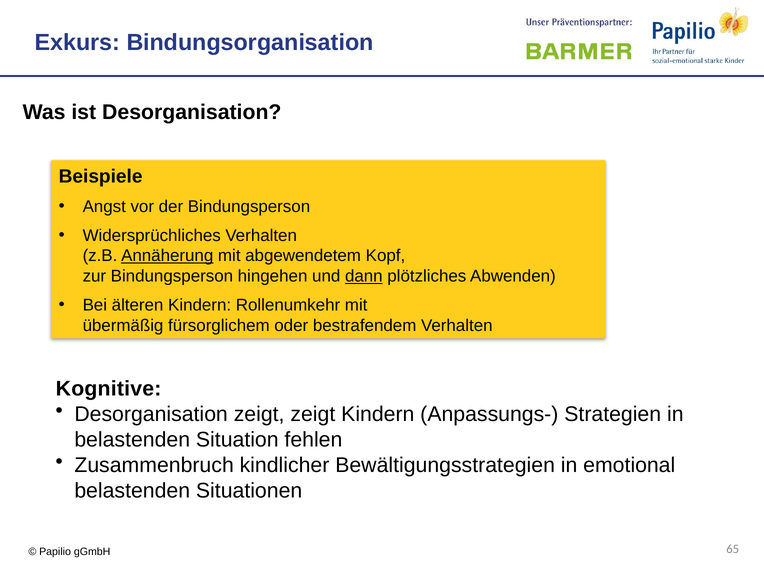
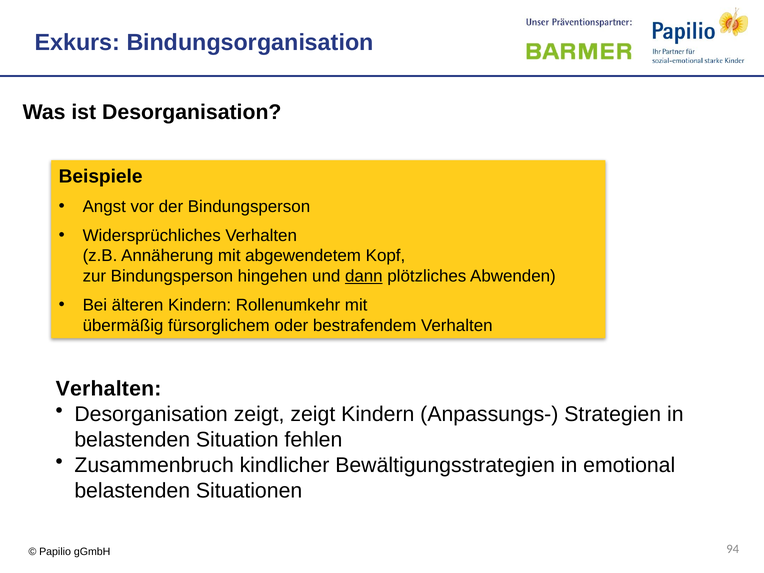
Annäherung underline: present -> none (167, 256)
Kognitive: Kognitive -> Verhalten (109, 389)
65: 65 -> 94 (733, 549)
